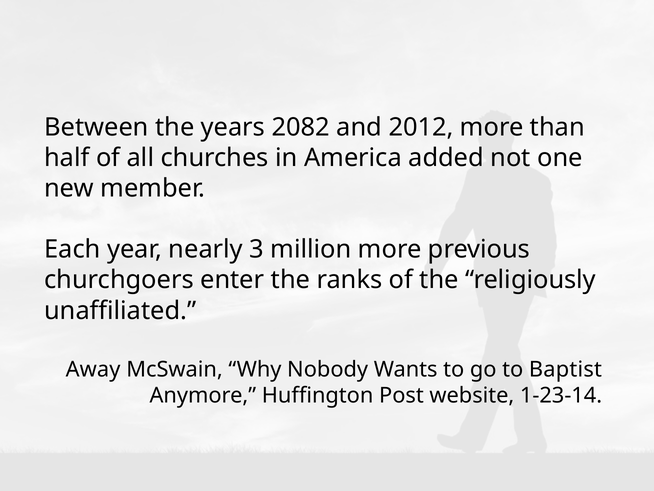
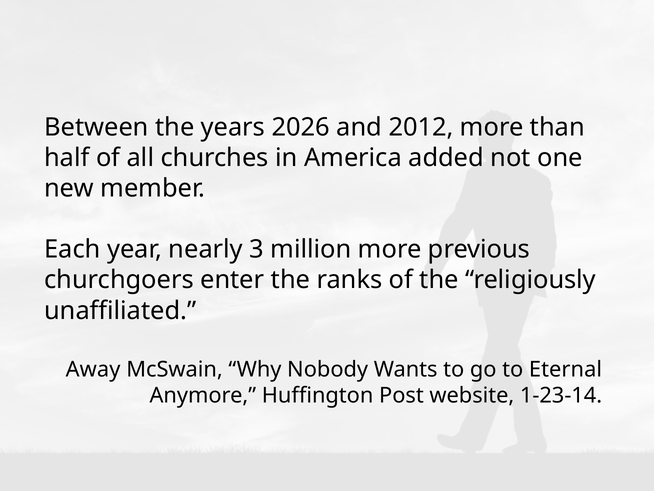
2082: 2082 -> 2026 (301, 127)
Baptist: Baptist -> Eternal (566, 369)
